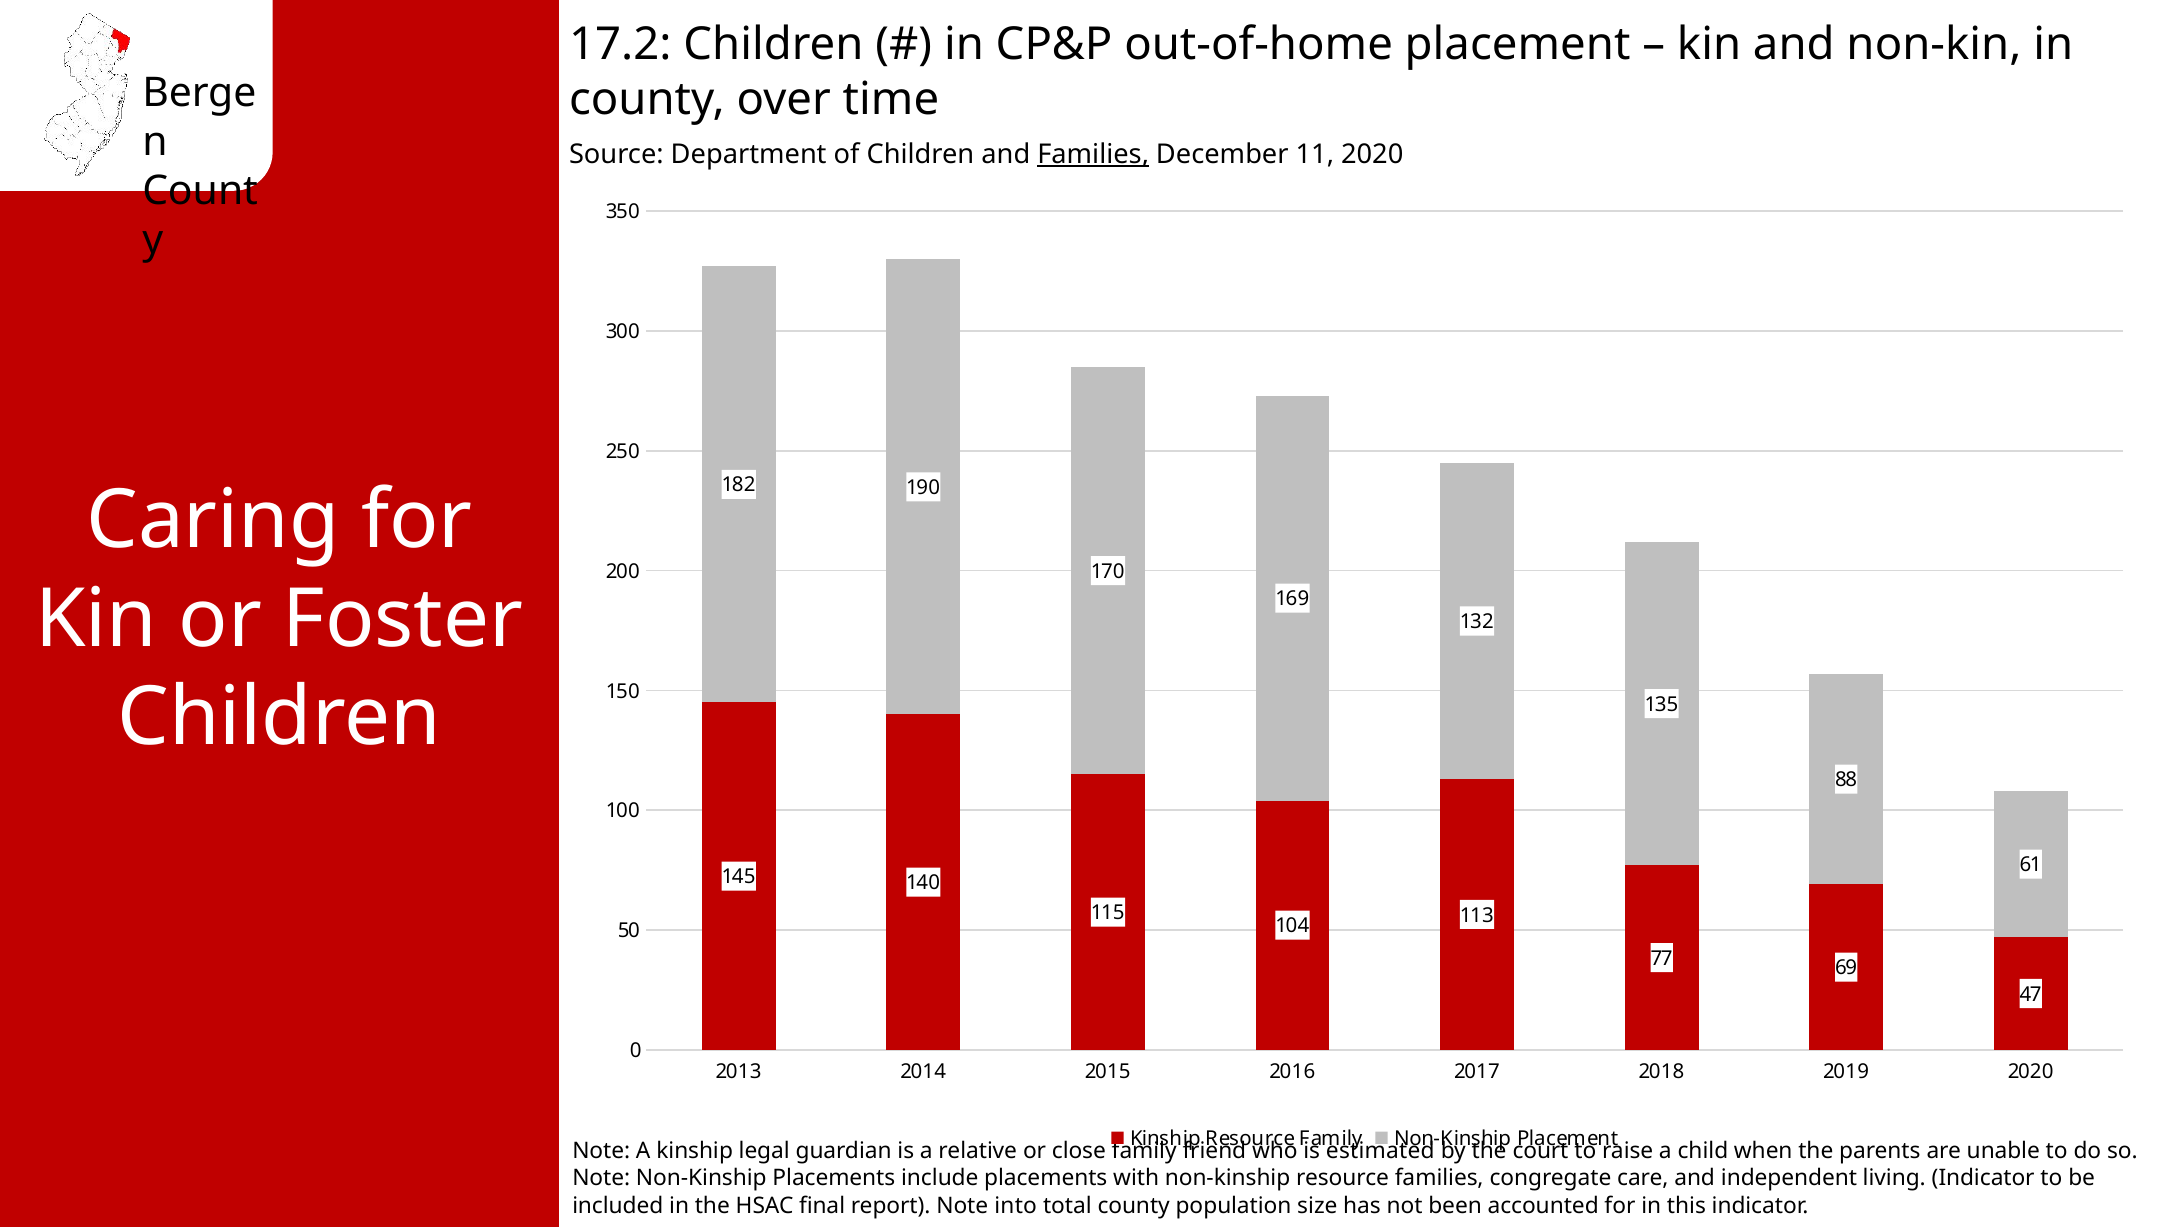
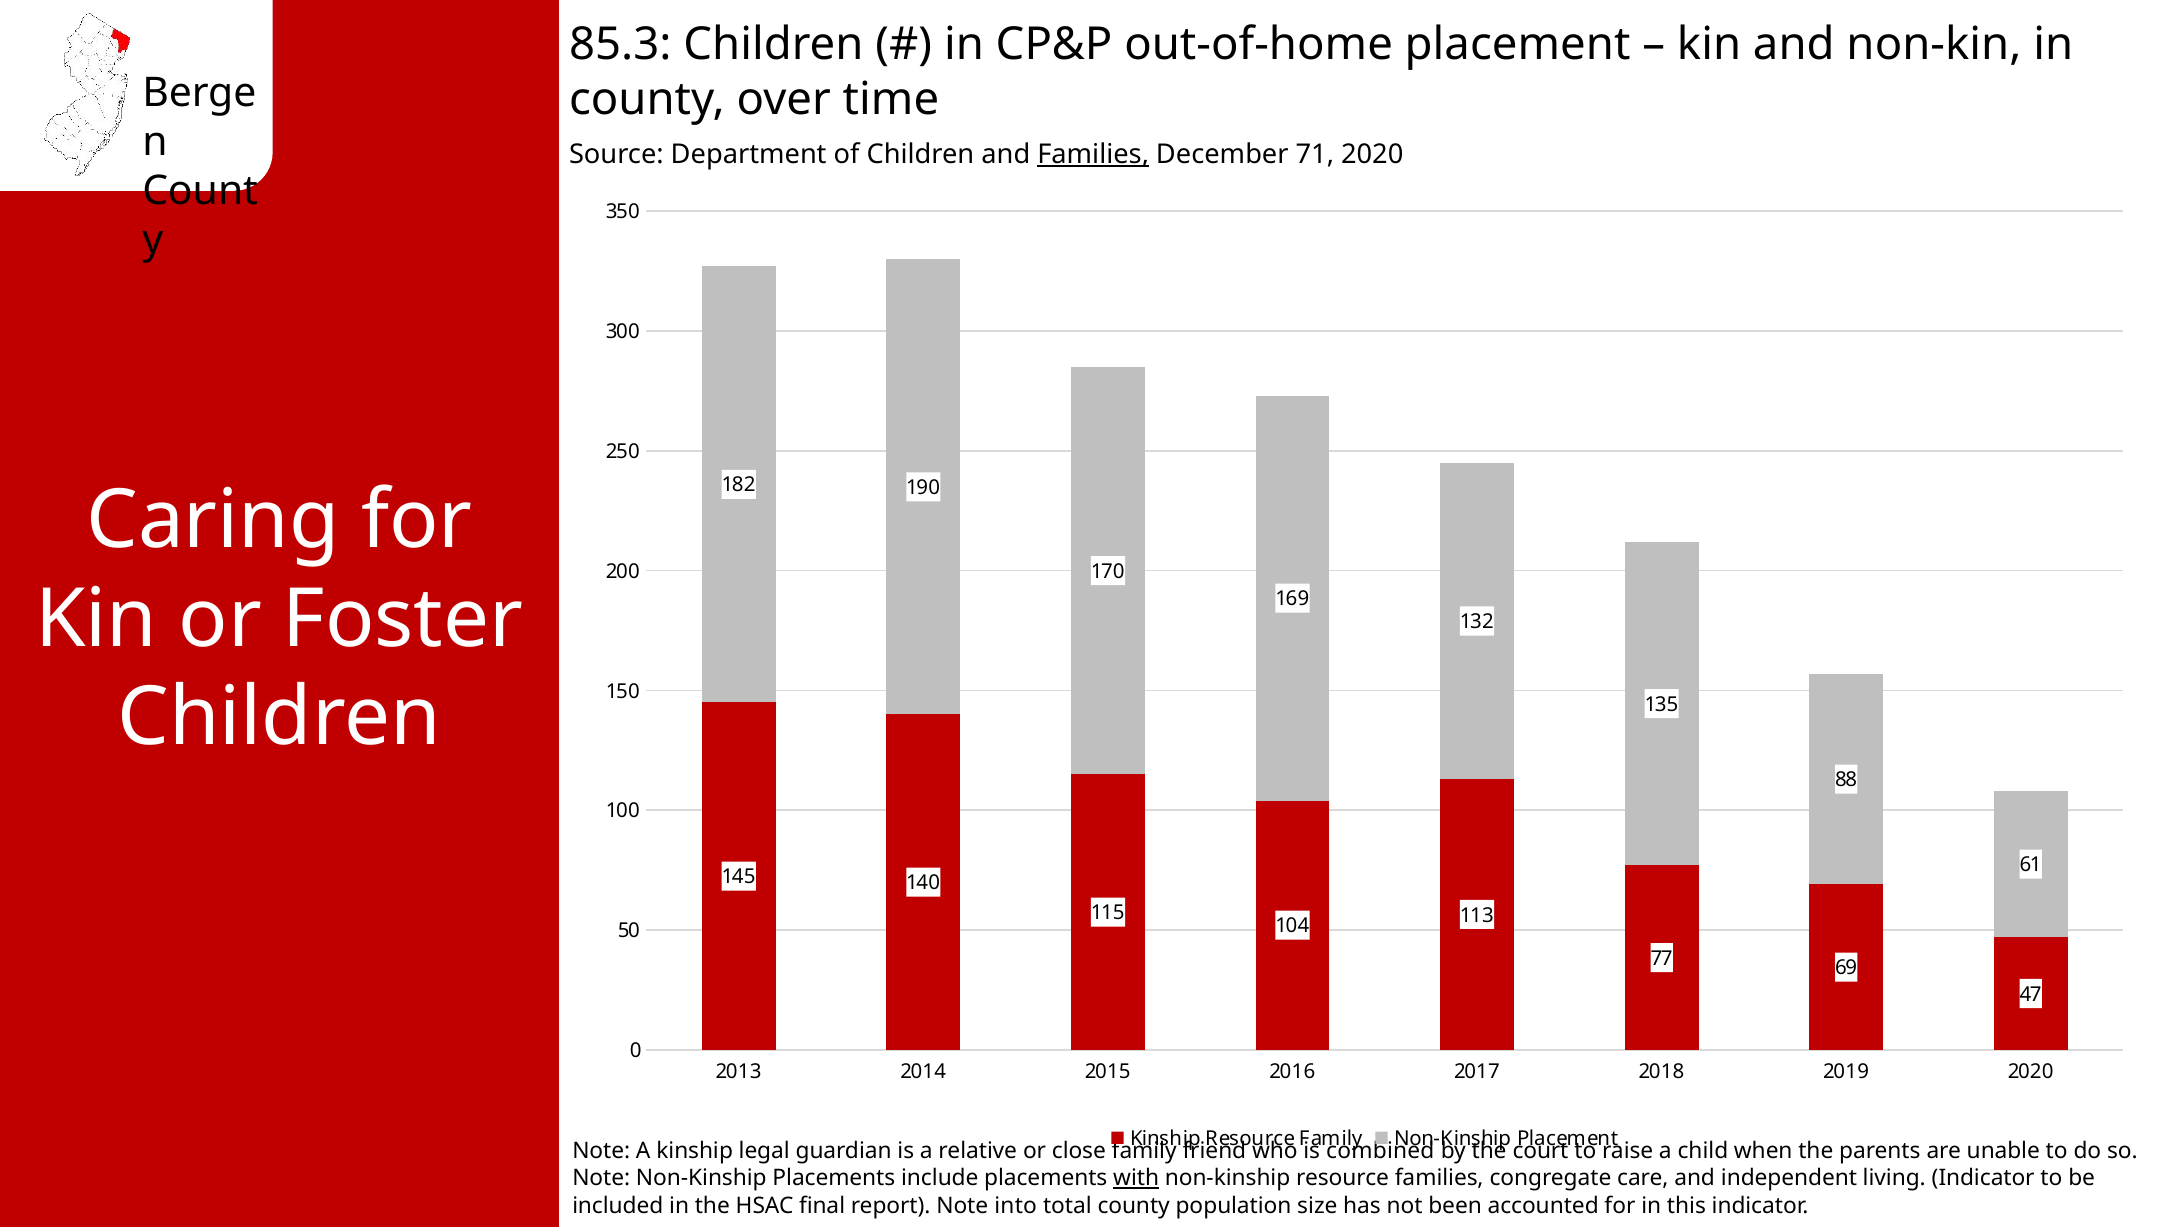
17.2: 17.2 -> 85.3 (620, 45)
11: 11 -> 71 (1315, 154)
estimated: estimated -> combined (1380, 1151)
with underline: none -> present (1136, 1179)
